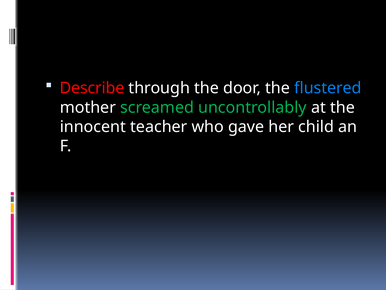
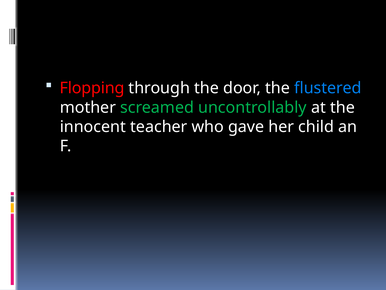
Describe: Describe -> Flopping (92, 88)
